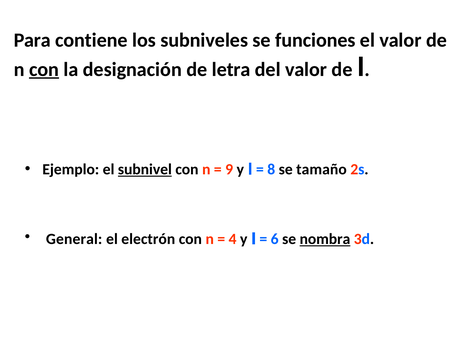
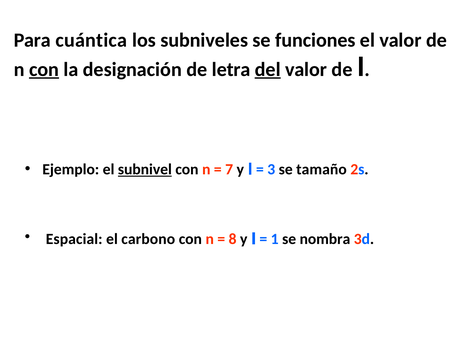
contiene: contiene -> cuántica (91, 40)
del underline: none -> present (268, 69)
9: 9 -> 7 (229, 169)
8: 8 -> 3 (271, 169)
General: General -> Espacial (74, 239)
electrón: electrón -> carbono (148, 239)
4: 4 -> 8 (233, 239)
6: 6 -> 1 (275, 239)
nombra underline: present -> none (325, 239)
